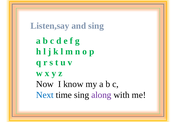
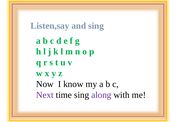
Next colour: blue -> purple (45, 95)
